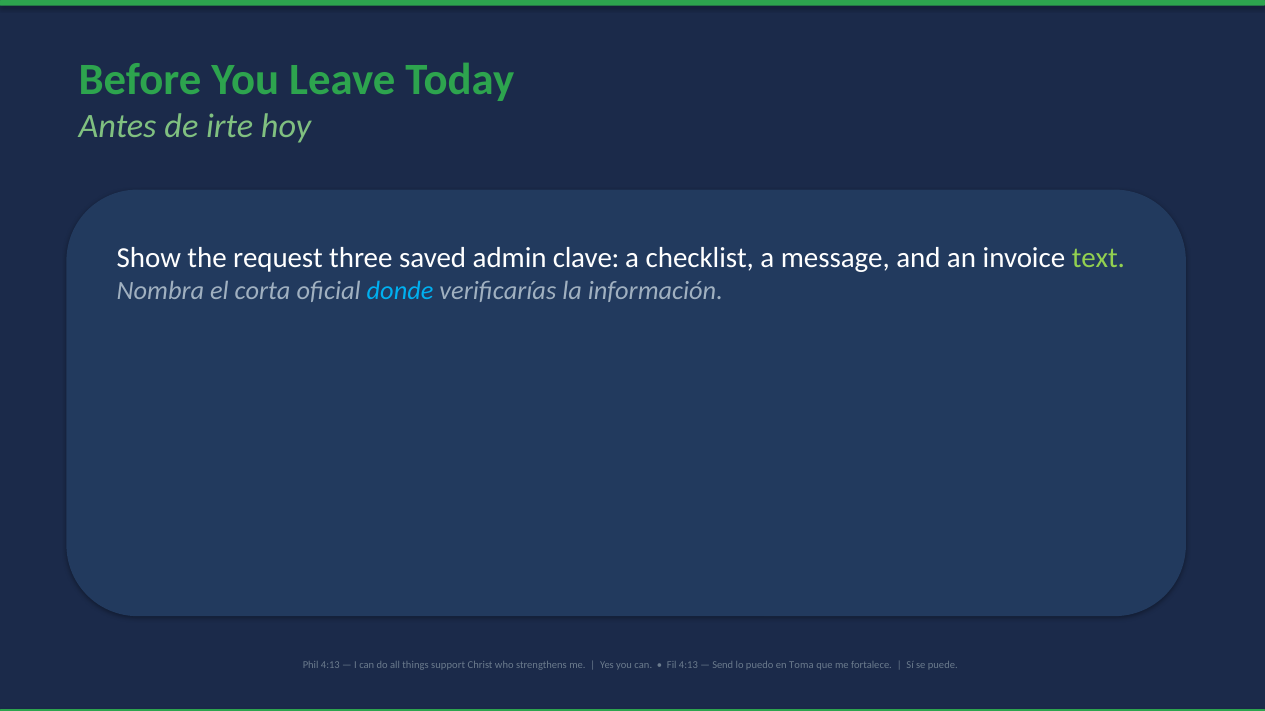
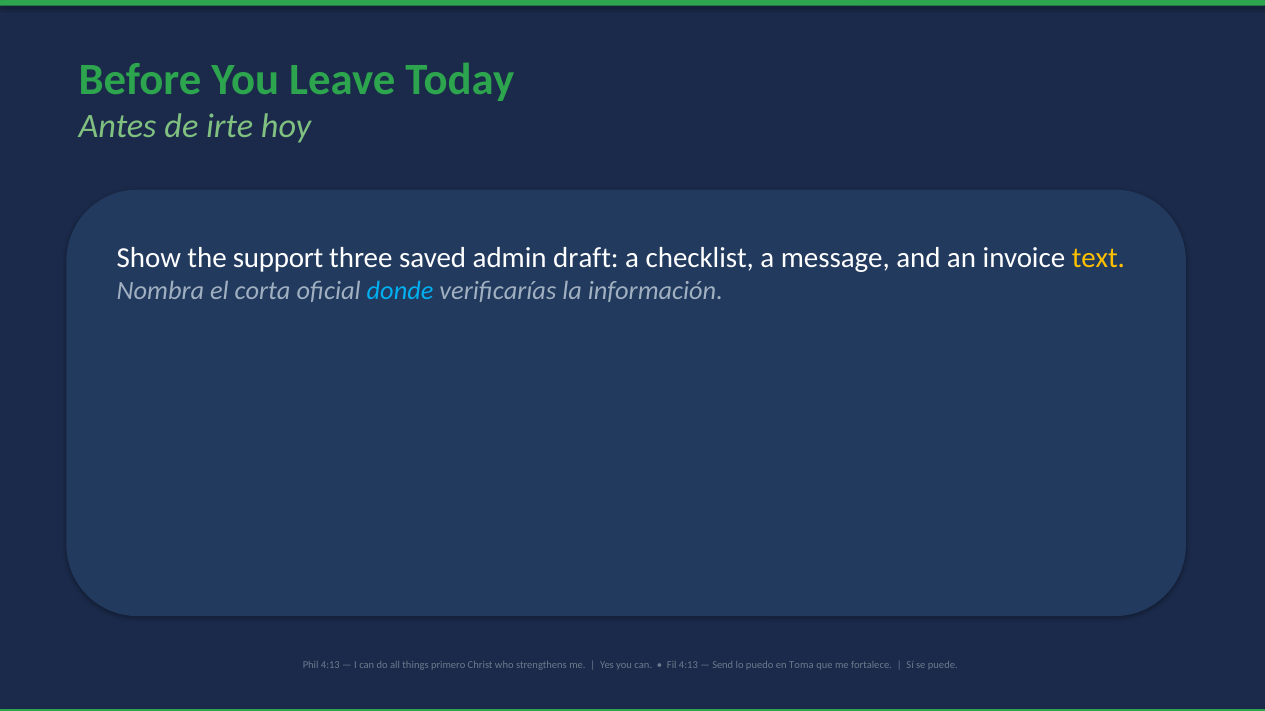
request: request -> support (278, 258)
clave: clave -> draft (586, 258)
text colour: light green -> yellow (1098, 258)
support: support -> primero (448, 665)
